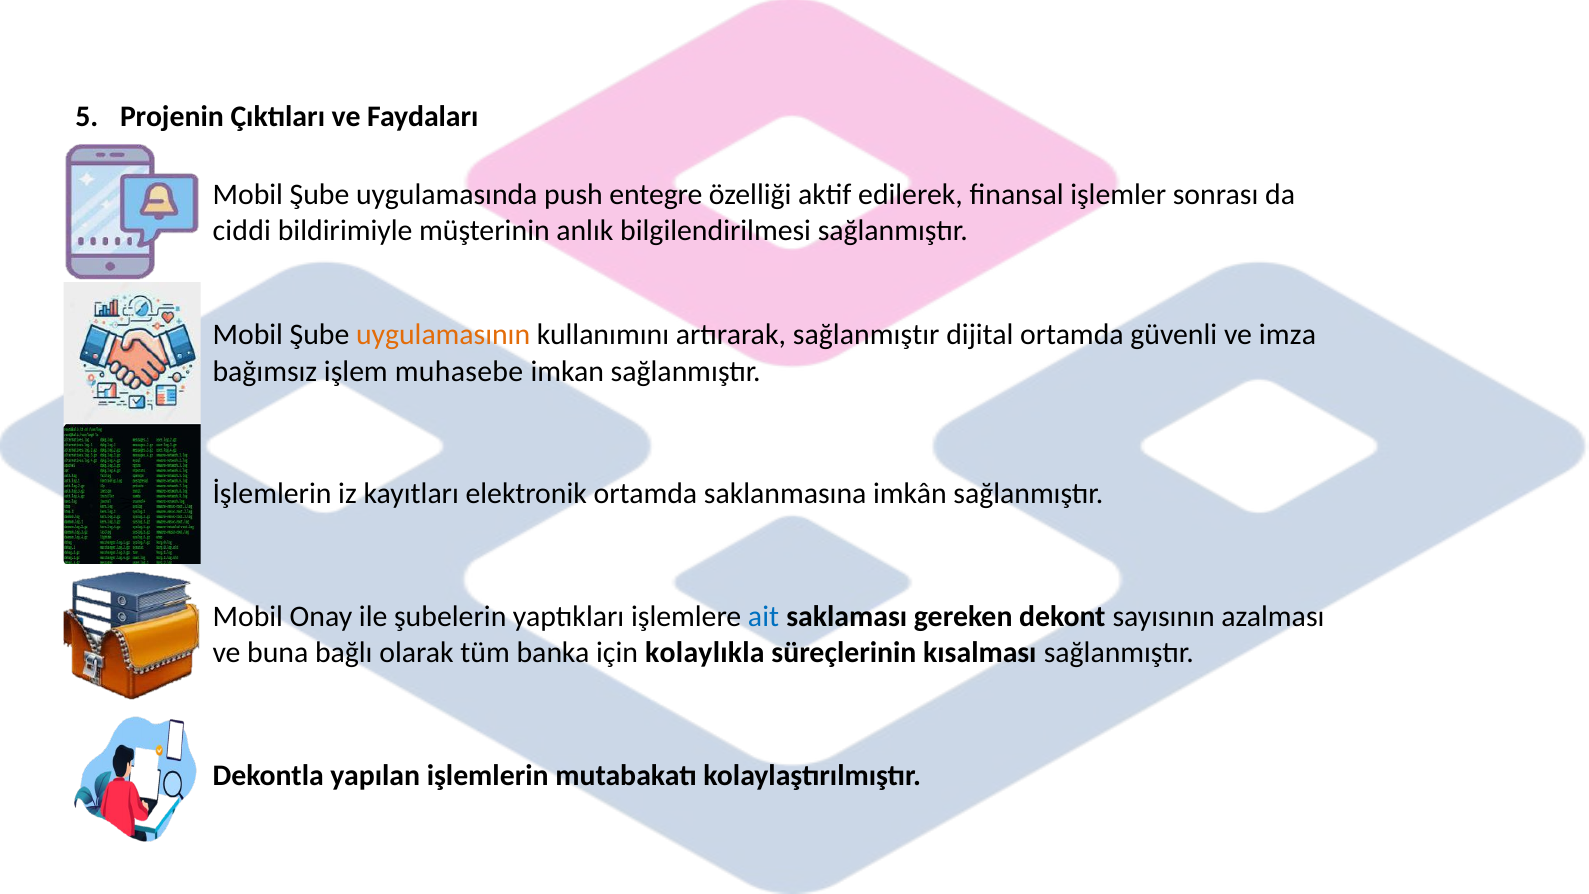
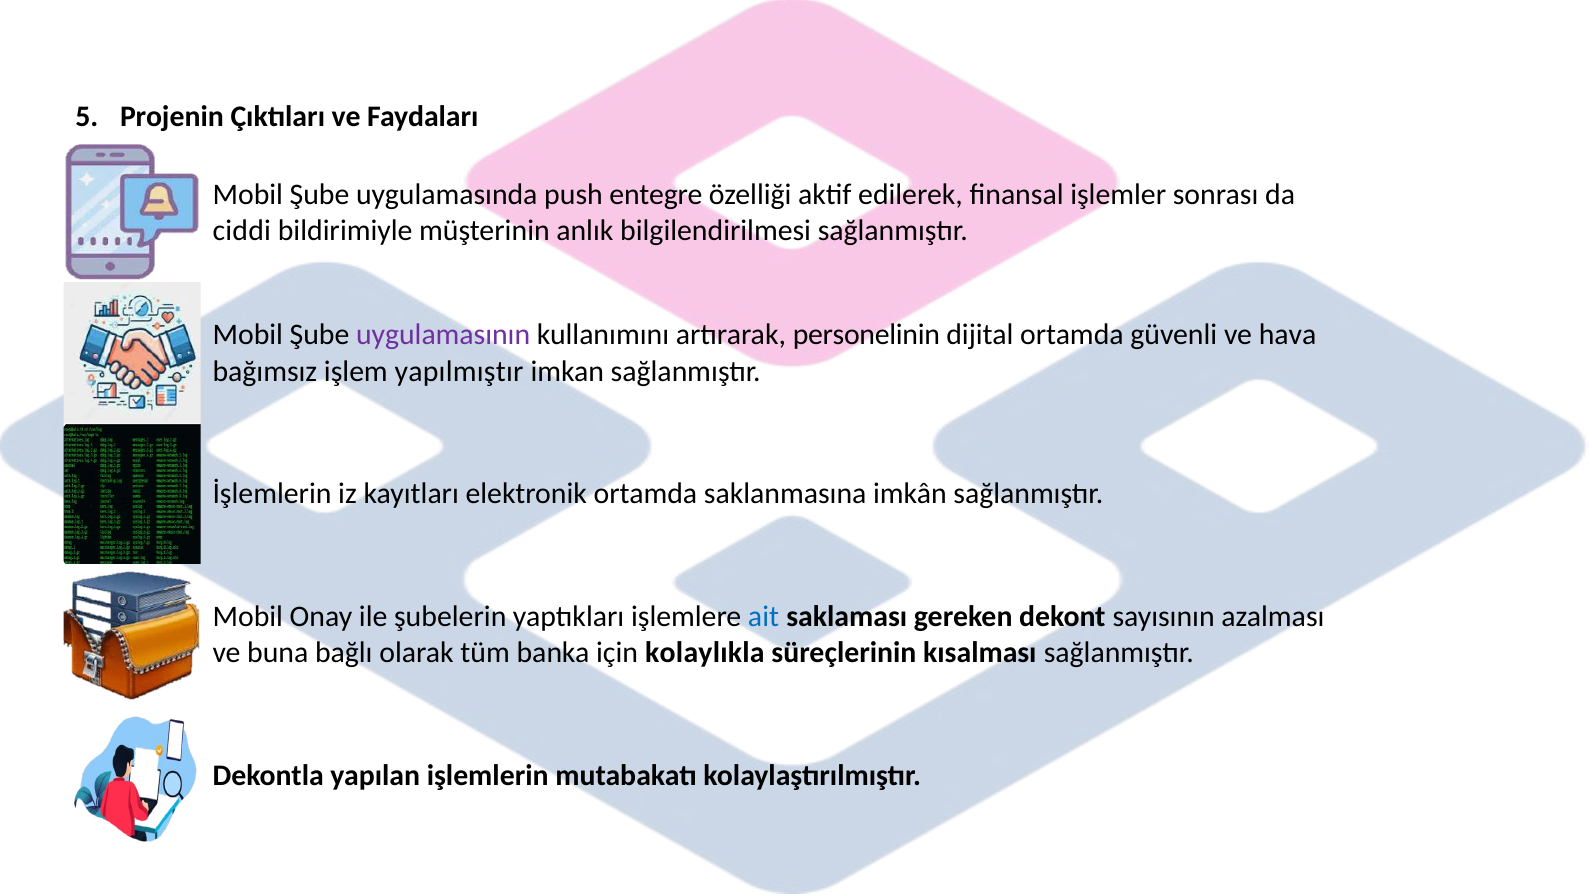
uygulamasının colour: orange -> purple (443, 335)
artırarak sağlanmıştır: sağlanmıştır -> personelinin (866, 335)
imza: imza -> hava (1288, 335)
muhasebe: muhasebe -> yapılmıştır (459, 371)
